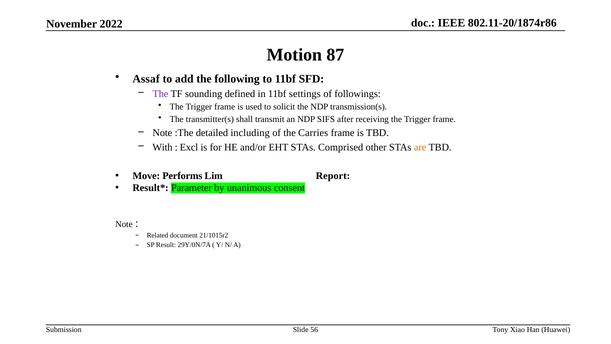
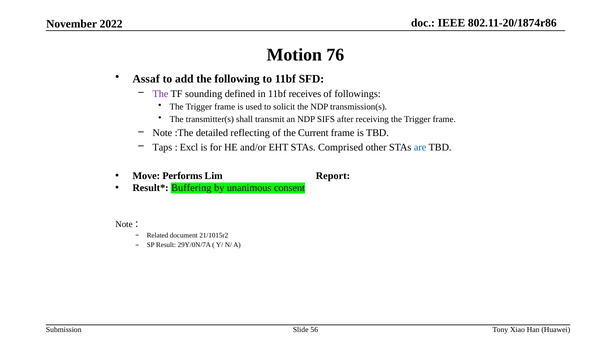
87: 87 -> 76 (335, 55)
settings: settings -> receives (305, 94)
including: including -> reflecting (250, 133)
Carries: Carries -> Current (313, 133)
With: With -> Taps (162, 147)
are colour: orange -> blue (420, 147)
Parameter: Parameter -> Buffering (191, 188)
